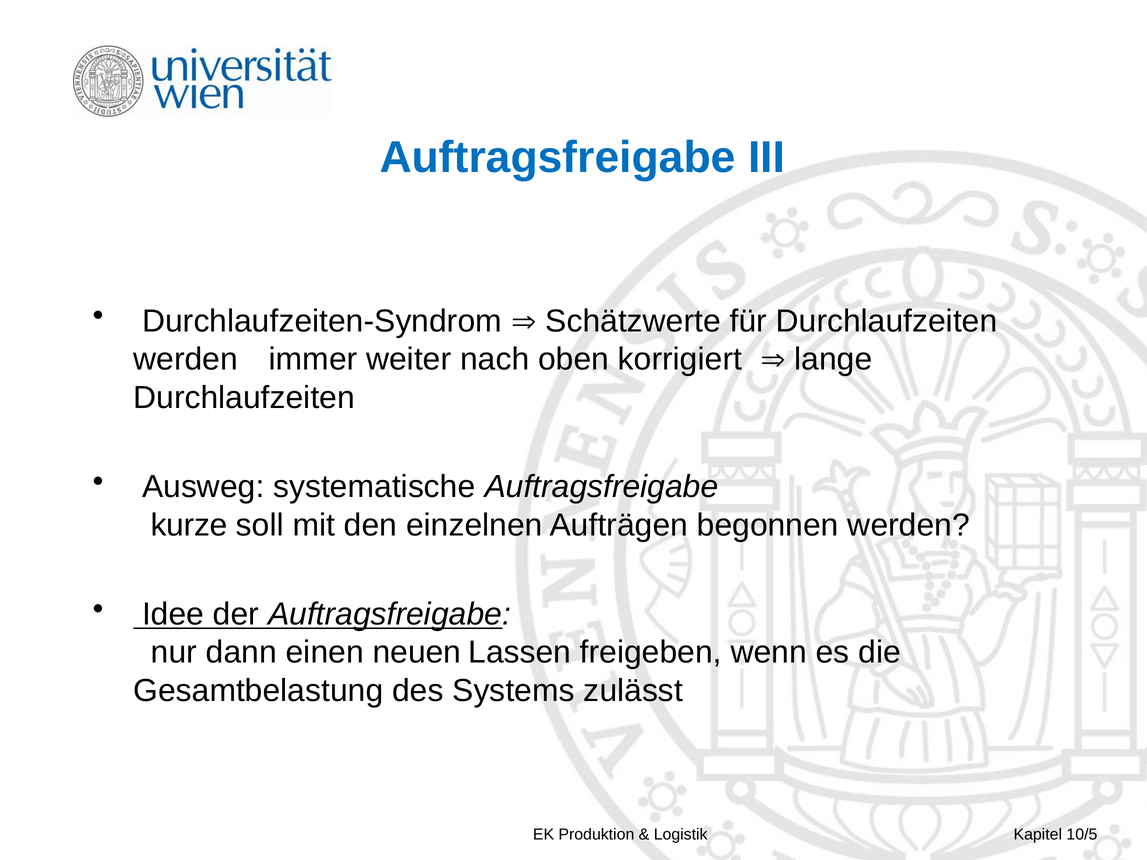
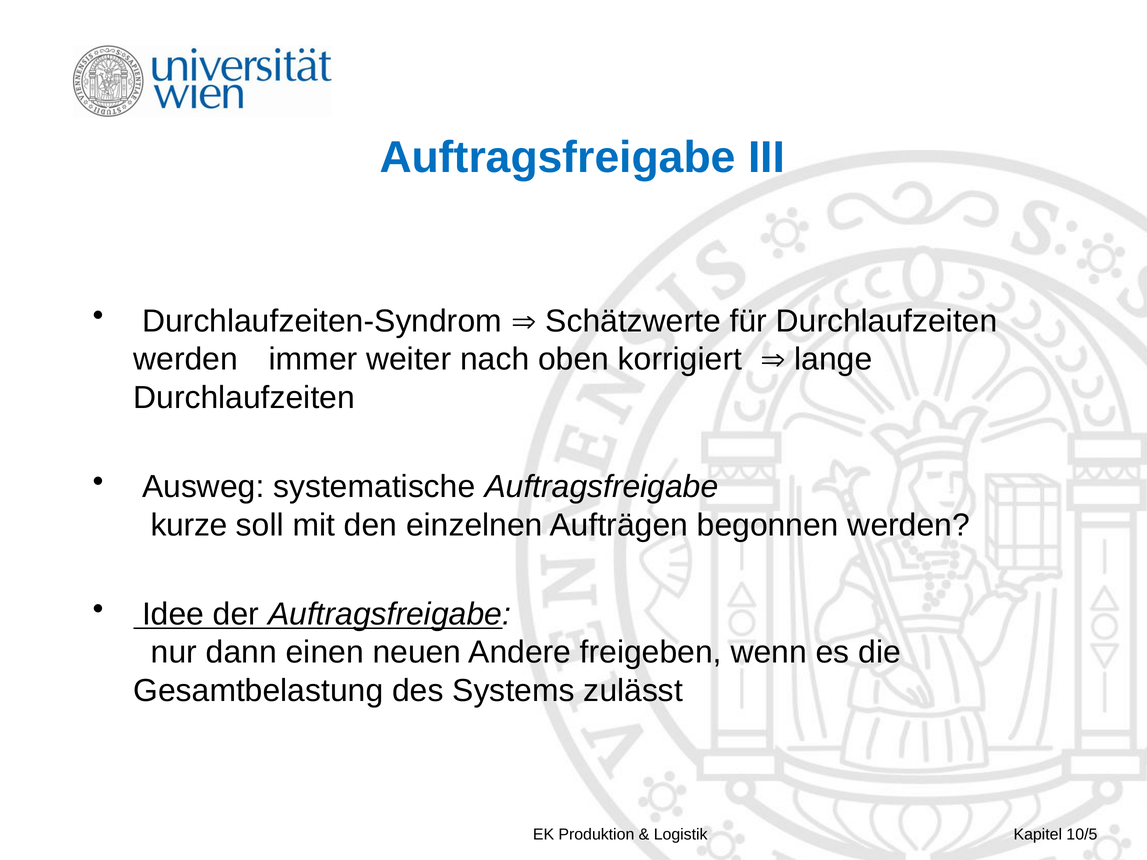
Lassen: Lassen -> Andere (520, 653)
